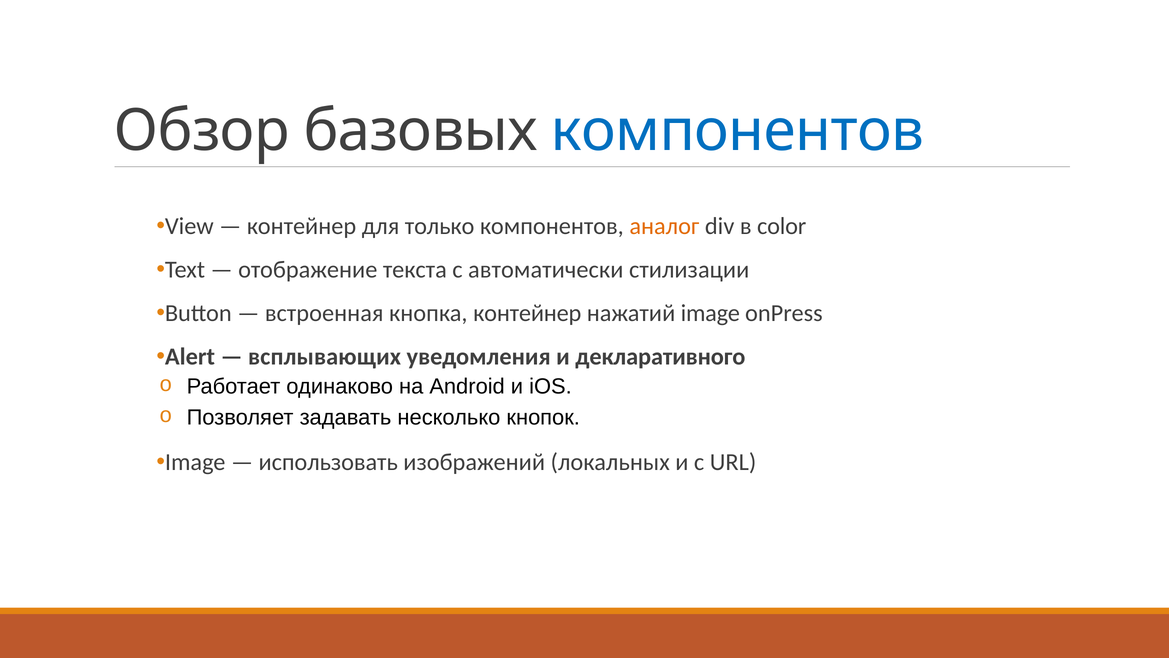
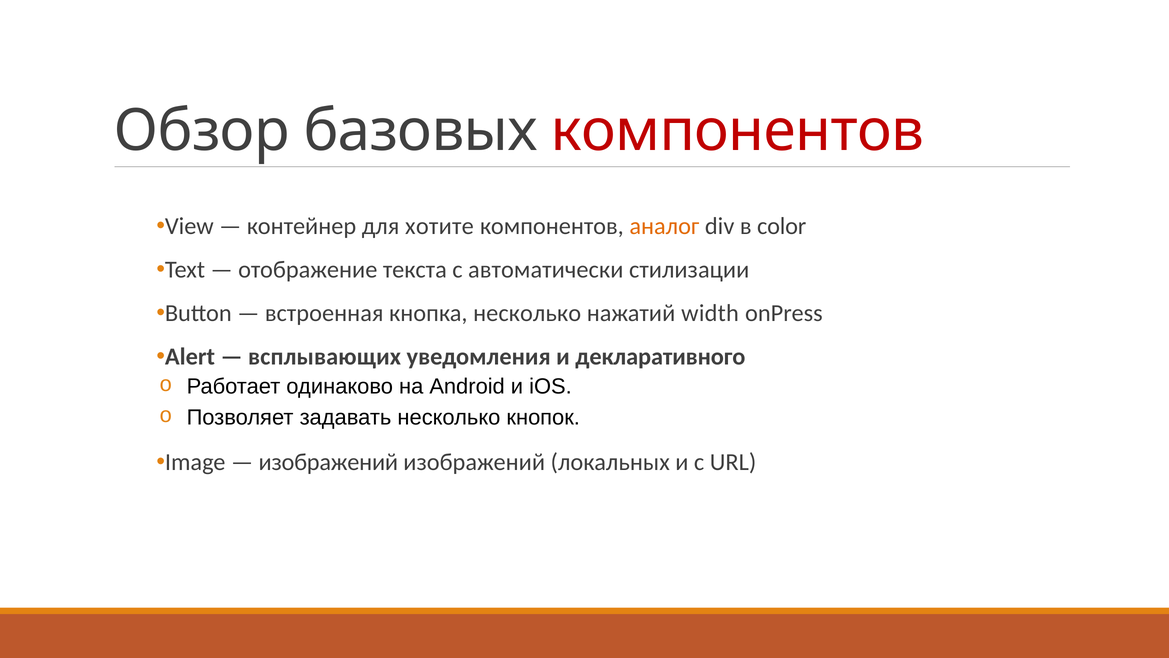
компонентов colour: blue -> red (738, 131)
только: только -> хотите (439, 226)
кнопка контейнер: контейнер -> несколько (527, 313)
нажатий image: image -> width (710, 313)
использовать: использовать -> изображений (328, 462)
